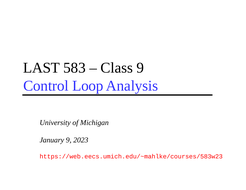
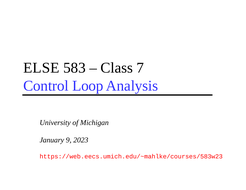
LAST: LAST -> ELSE (41, 68)
Class 9: 9 -> 7 (140, 68)
